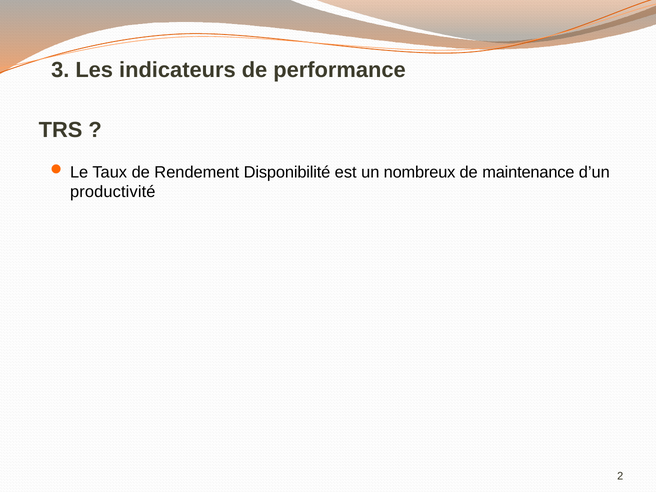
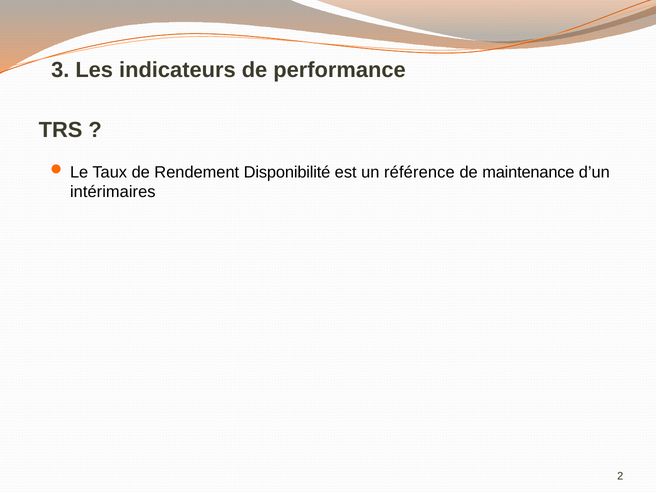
nombreux: nombreux -> référence (419, 172)
productivité: productivité -> intérimaires (113, 192)
